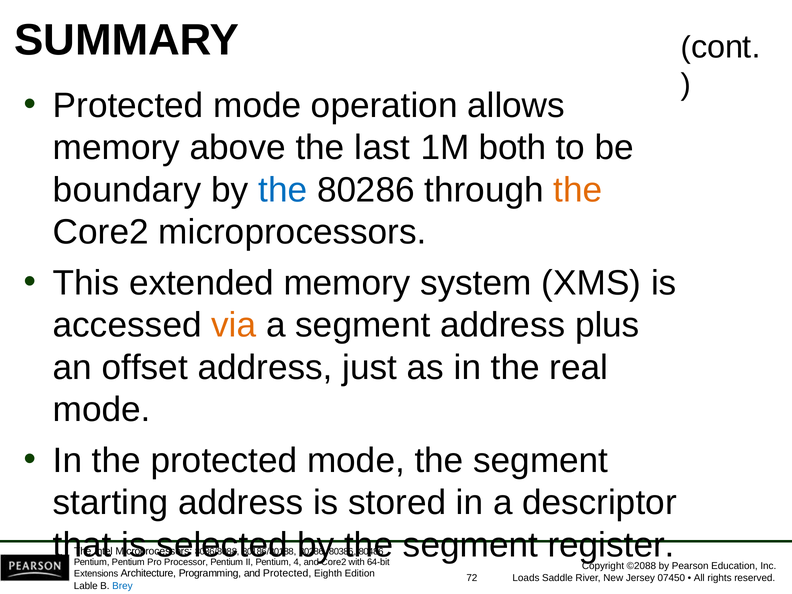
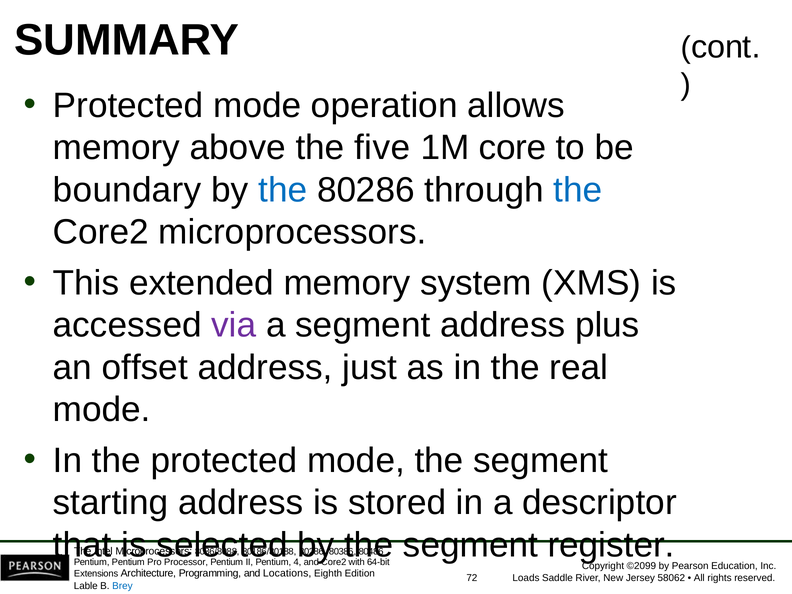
last: last -> five (382, 148)
both: both -> core (513, 148)
the colour: orange -> blue (578, 190)
via colour: orange -> purple (234, 325)
©2088: ©2088 -> ©2099 (641, 566)
and Protected: Protected -> Locations (287, 573)
07450: 07450 -> 58062 (671, 578)
